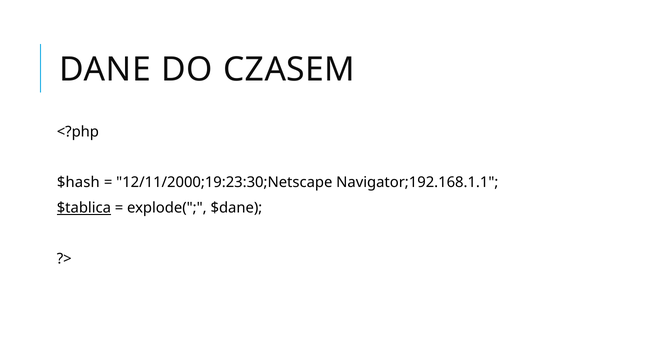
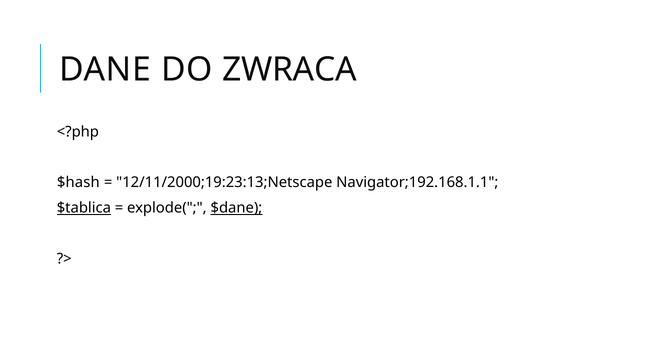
CZASEM: CZASEM -> ZWRACA (289, 69)
12/11/2000;19:23:30;Netscape: 12/11/2000;19:23:30;Netscape -> 12/11/2000;19:23:13;Netscape (224, 183)
$dane underline: none -> present (236, 208)
